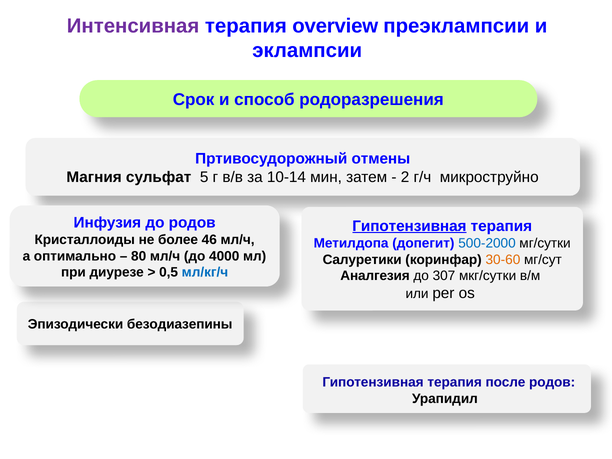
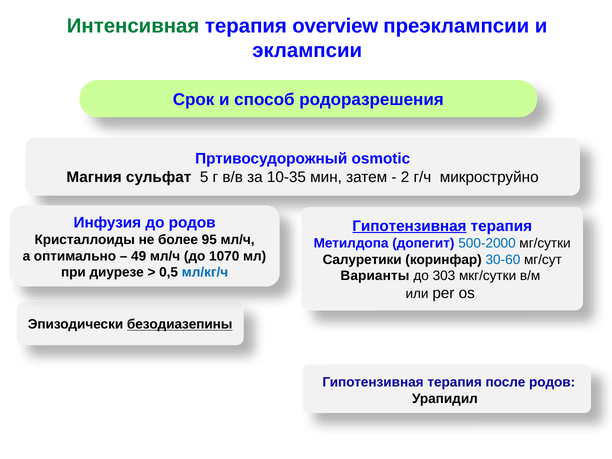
Интенсивная colour: purple -> green (133, 26)
отмены: отмены -> osmotic (381, 159)
10-14: 10-14 -> 10-35 (286, 177)
46: 46 -> 95 (209, 240)
80: 80 -> 49 (139, 256)
4000: 4000 -> 1070 (224, 256)
30-60 colour: orange -> blue (503, 260)
Аналгезия: Аналгезия -> Варианты (375, 276)
307: 307 -> 303 (444, 276)
безодиазепины underline: none -> present (180, 324)
